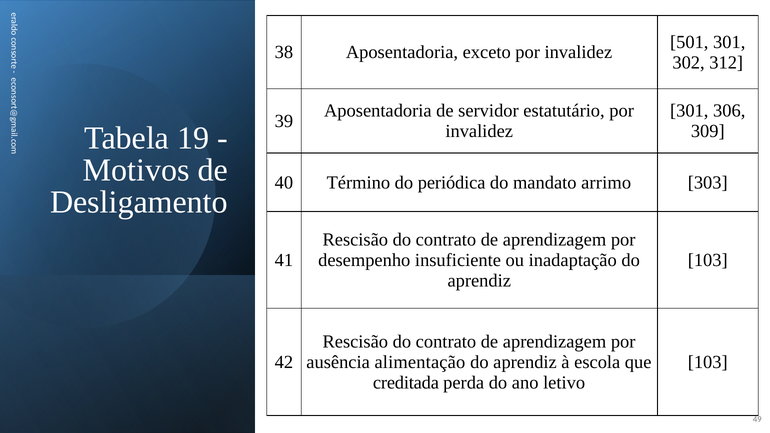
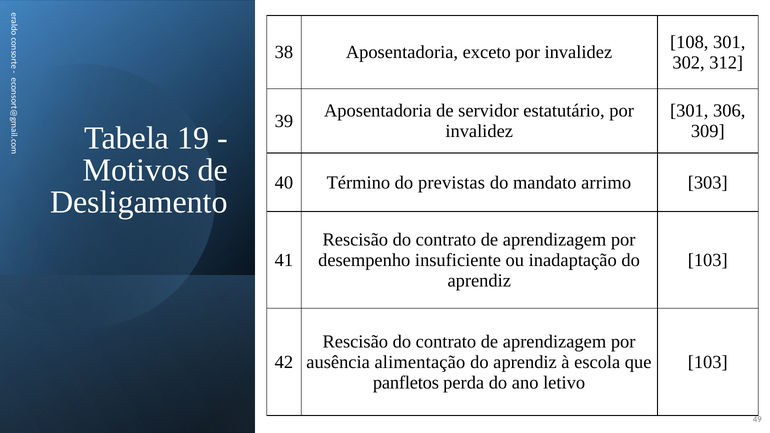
501: 501 -> 108 (689, 42)
periódica: periódica -> previstas (451, 183)
creditada: creditada -> panfletos (406, 383)
